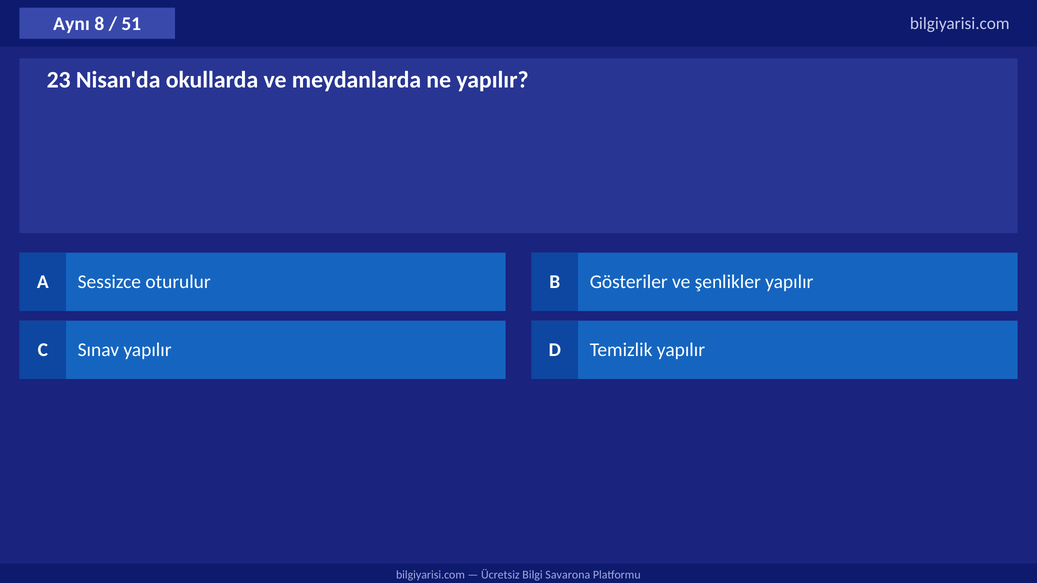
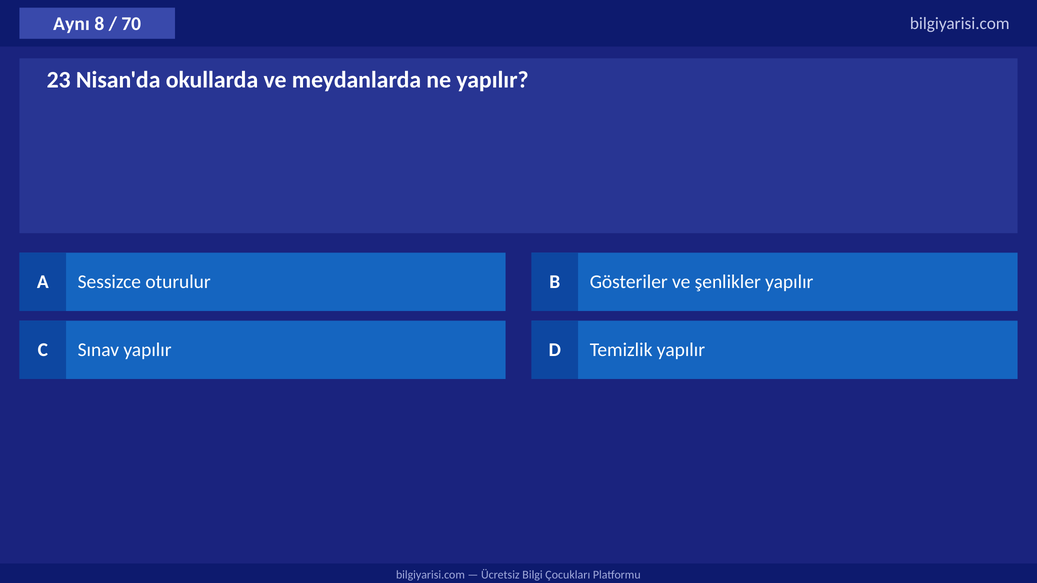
51: 51 -> 70 (131, 24)
Savarona: Savarona -> Çocukları (568, 575)
